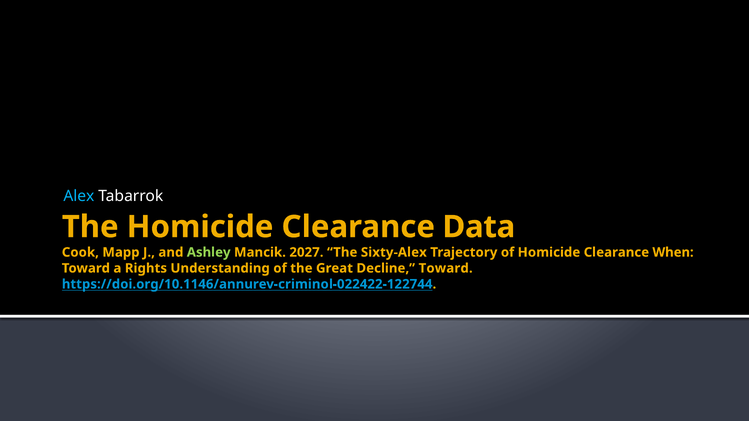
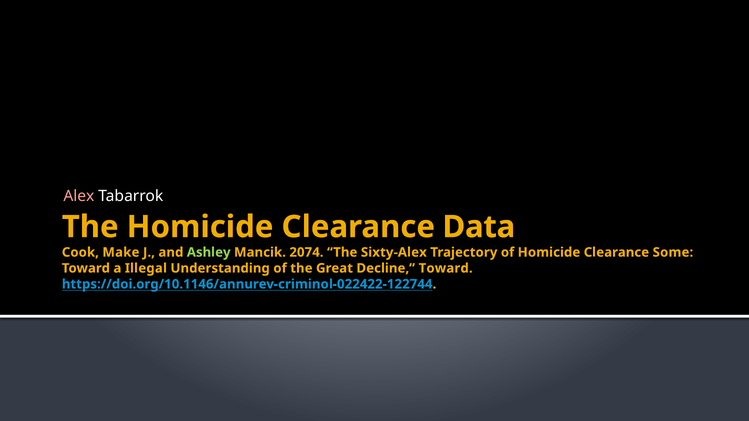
Alex colour: light blue -> pink (79, 196)
Mapp: Mapp -> Make (121, 252)
2027: 2027 -> 2074 (306, 252)
When: When -> Some (673, 252)
Rights: Rights -> Illegal (146, 268)
